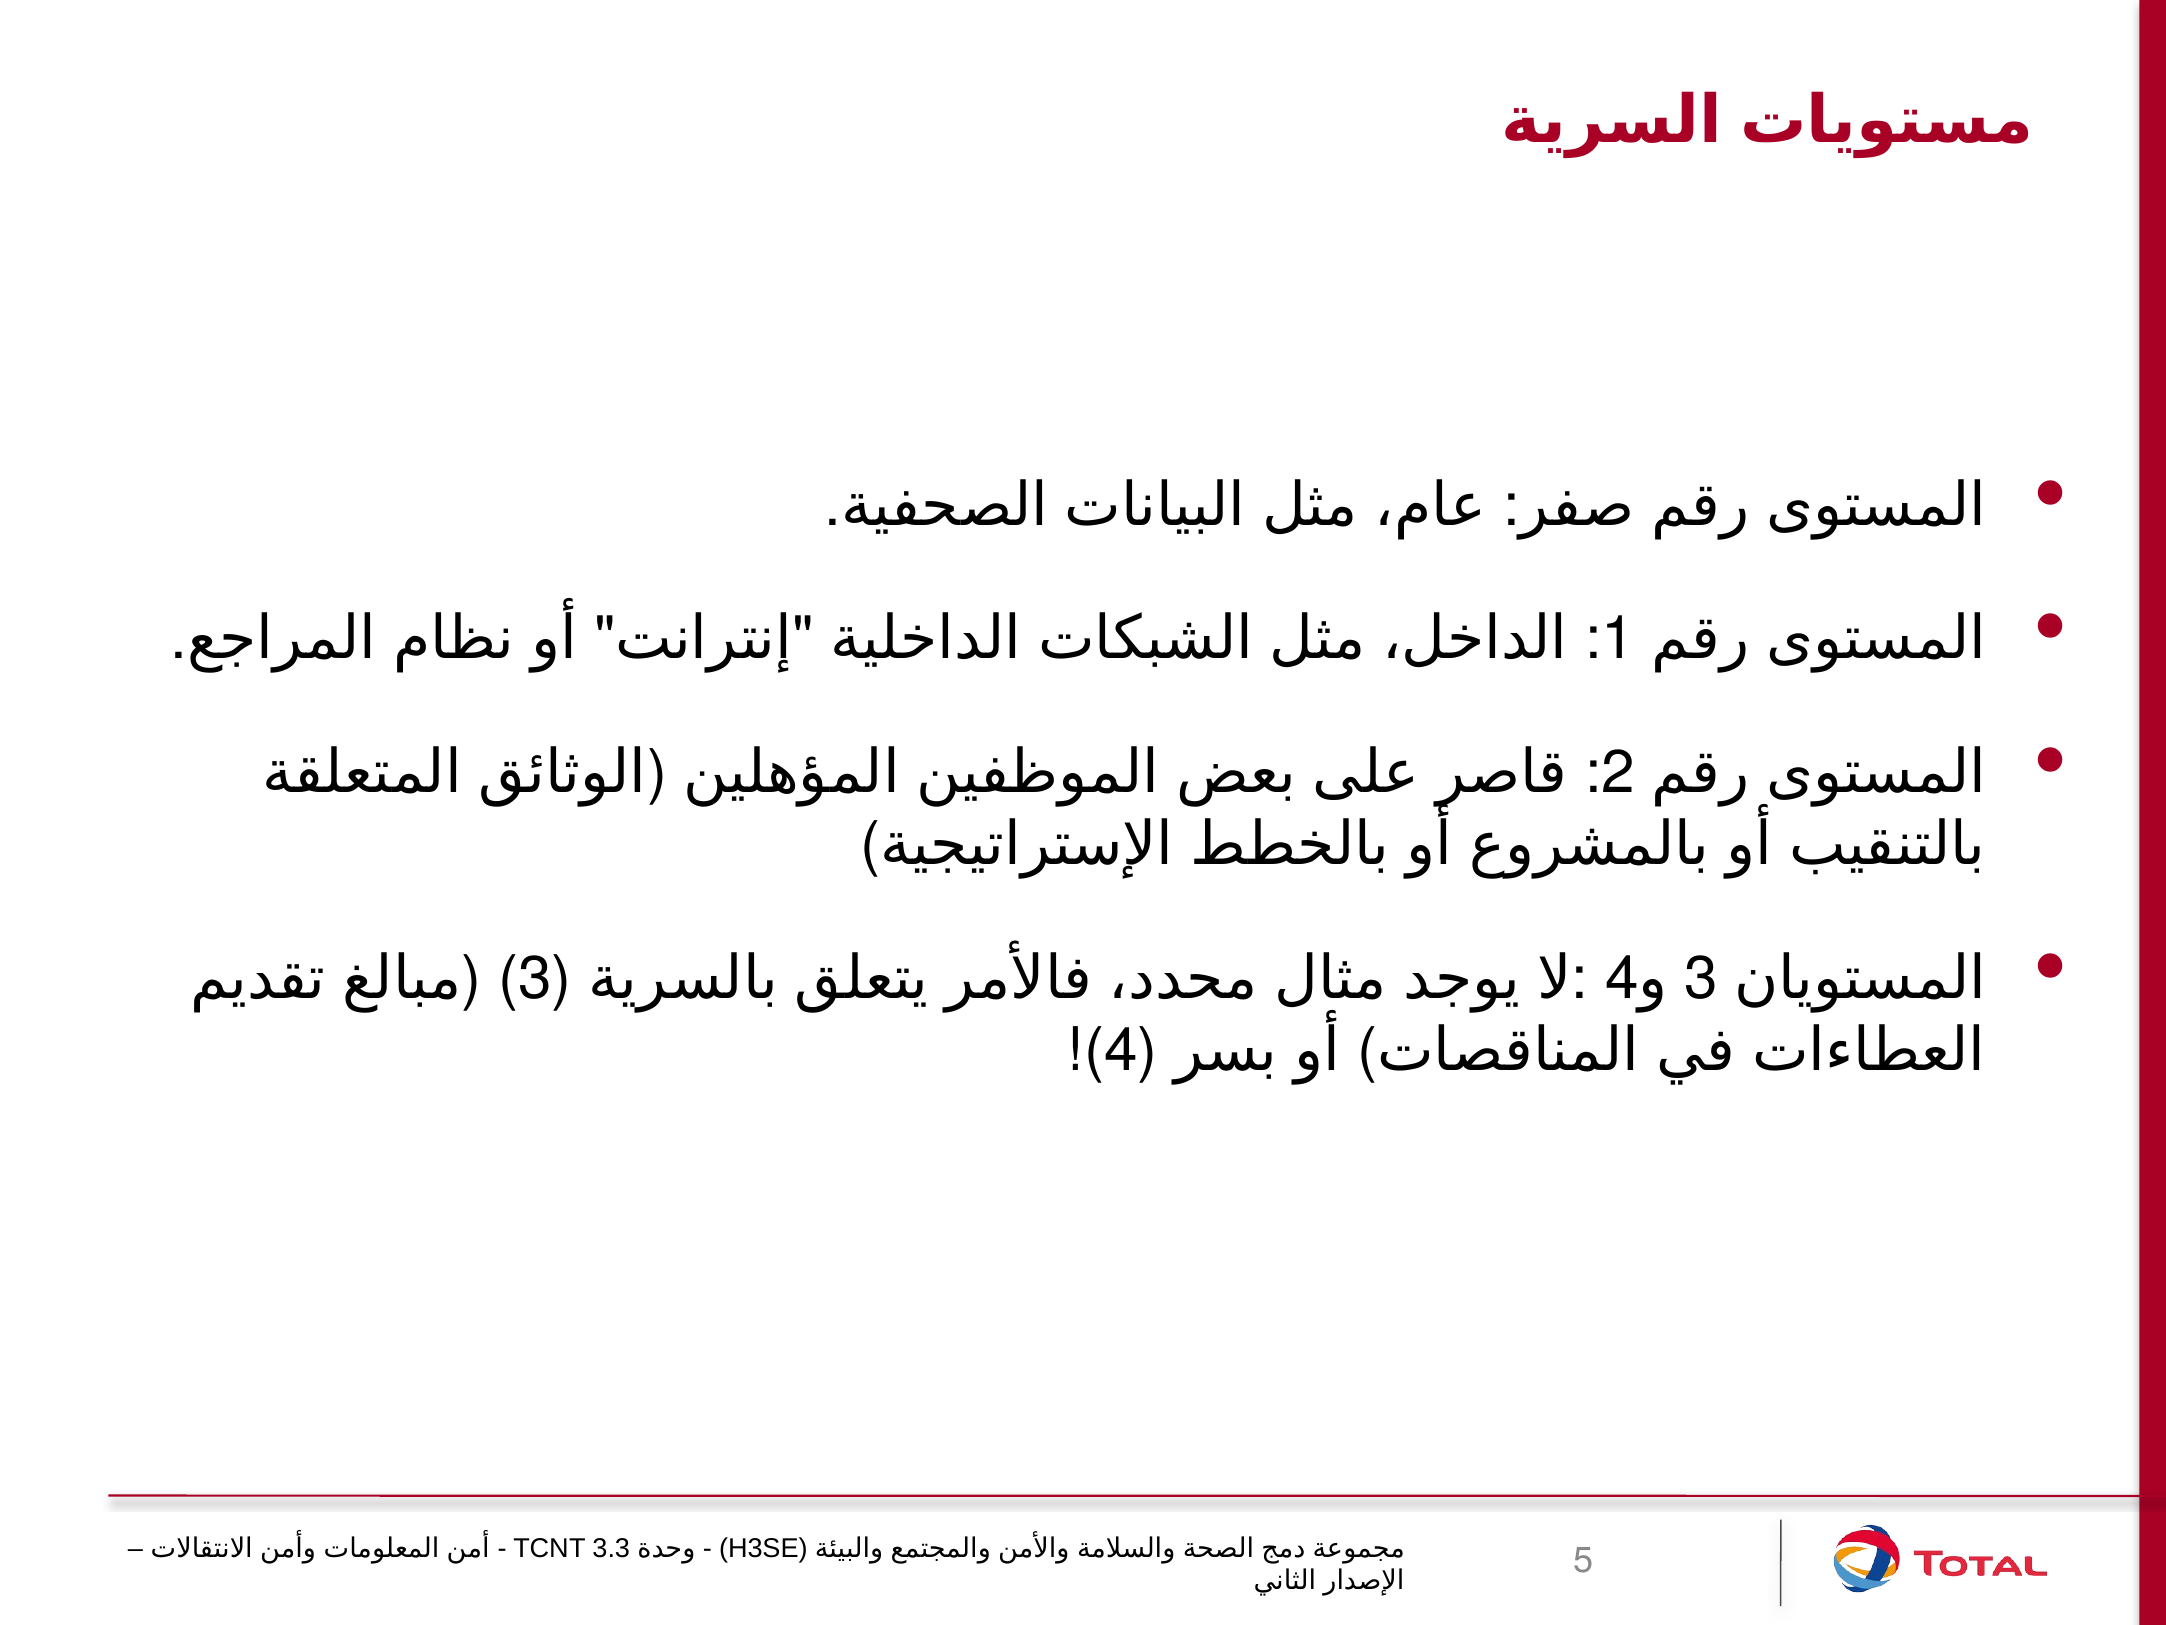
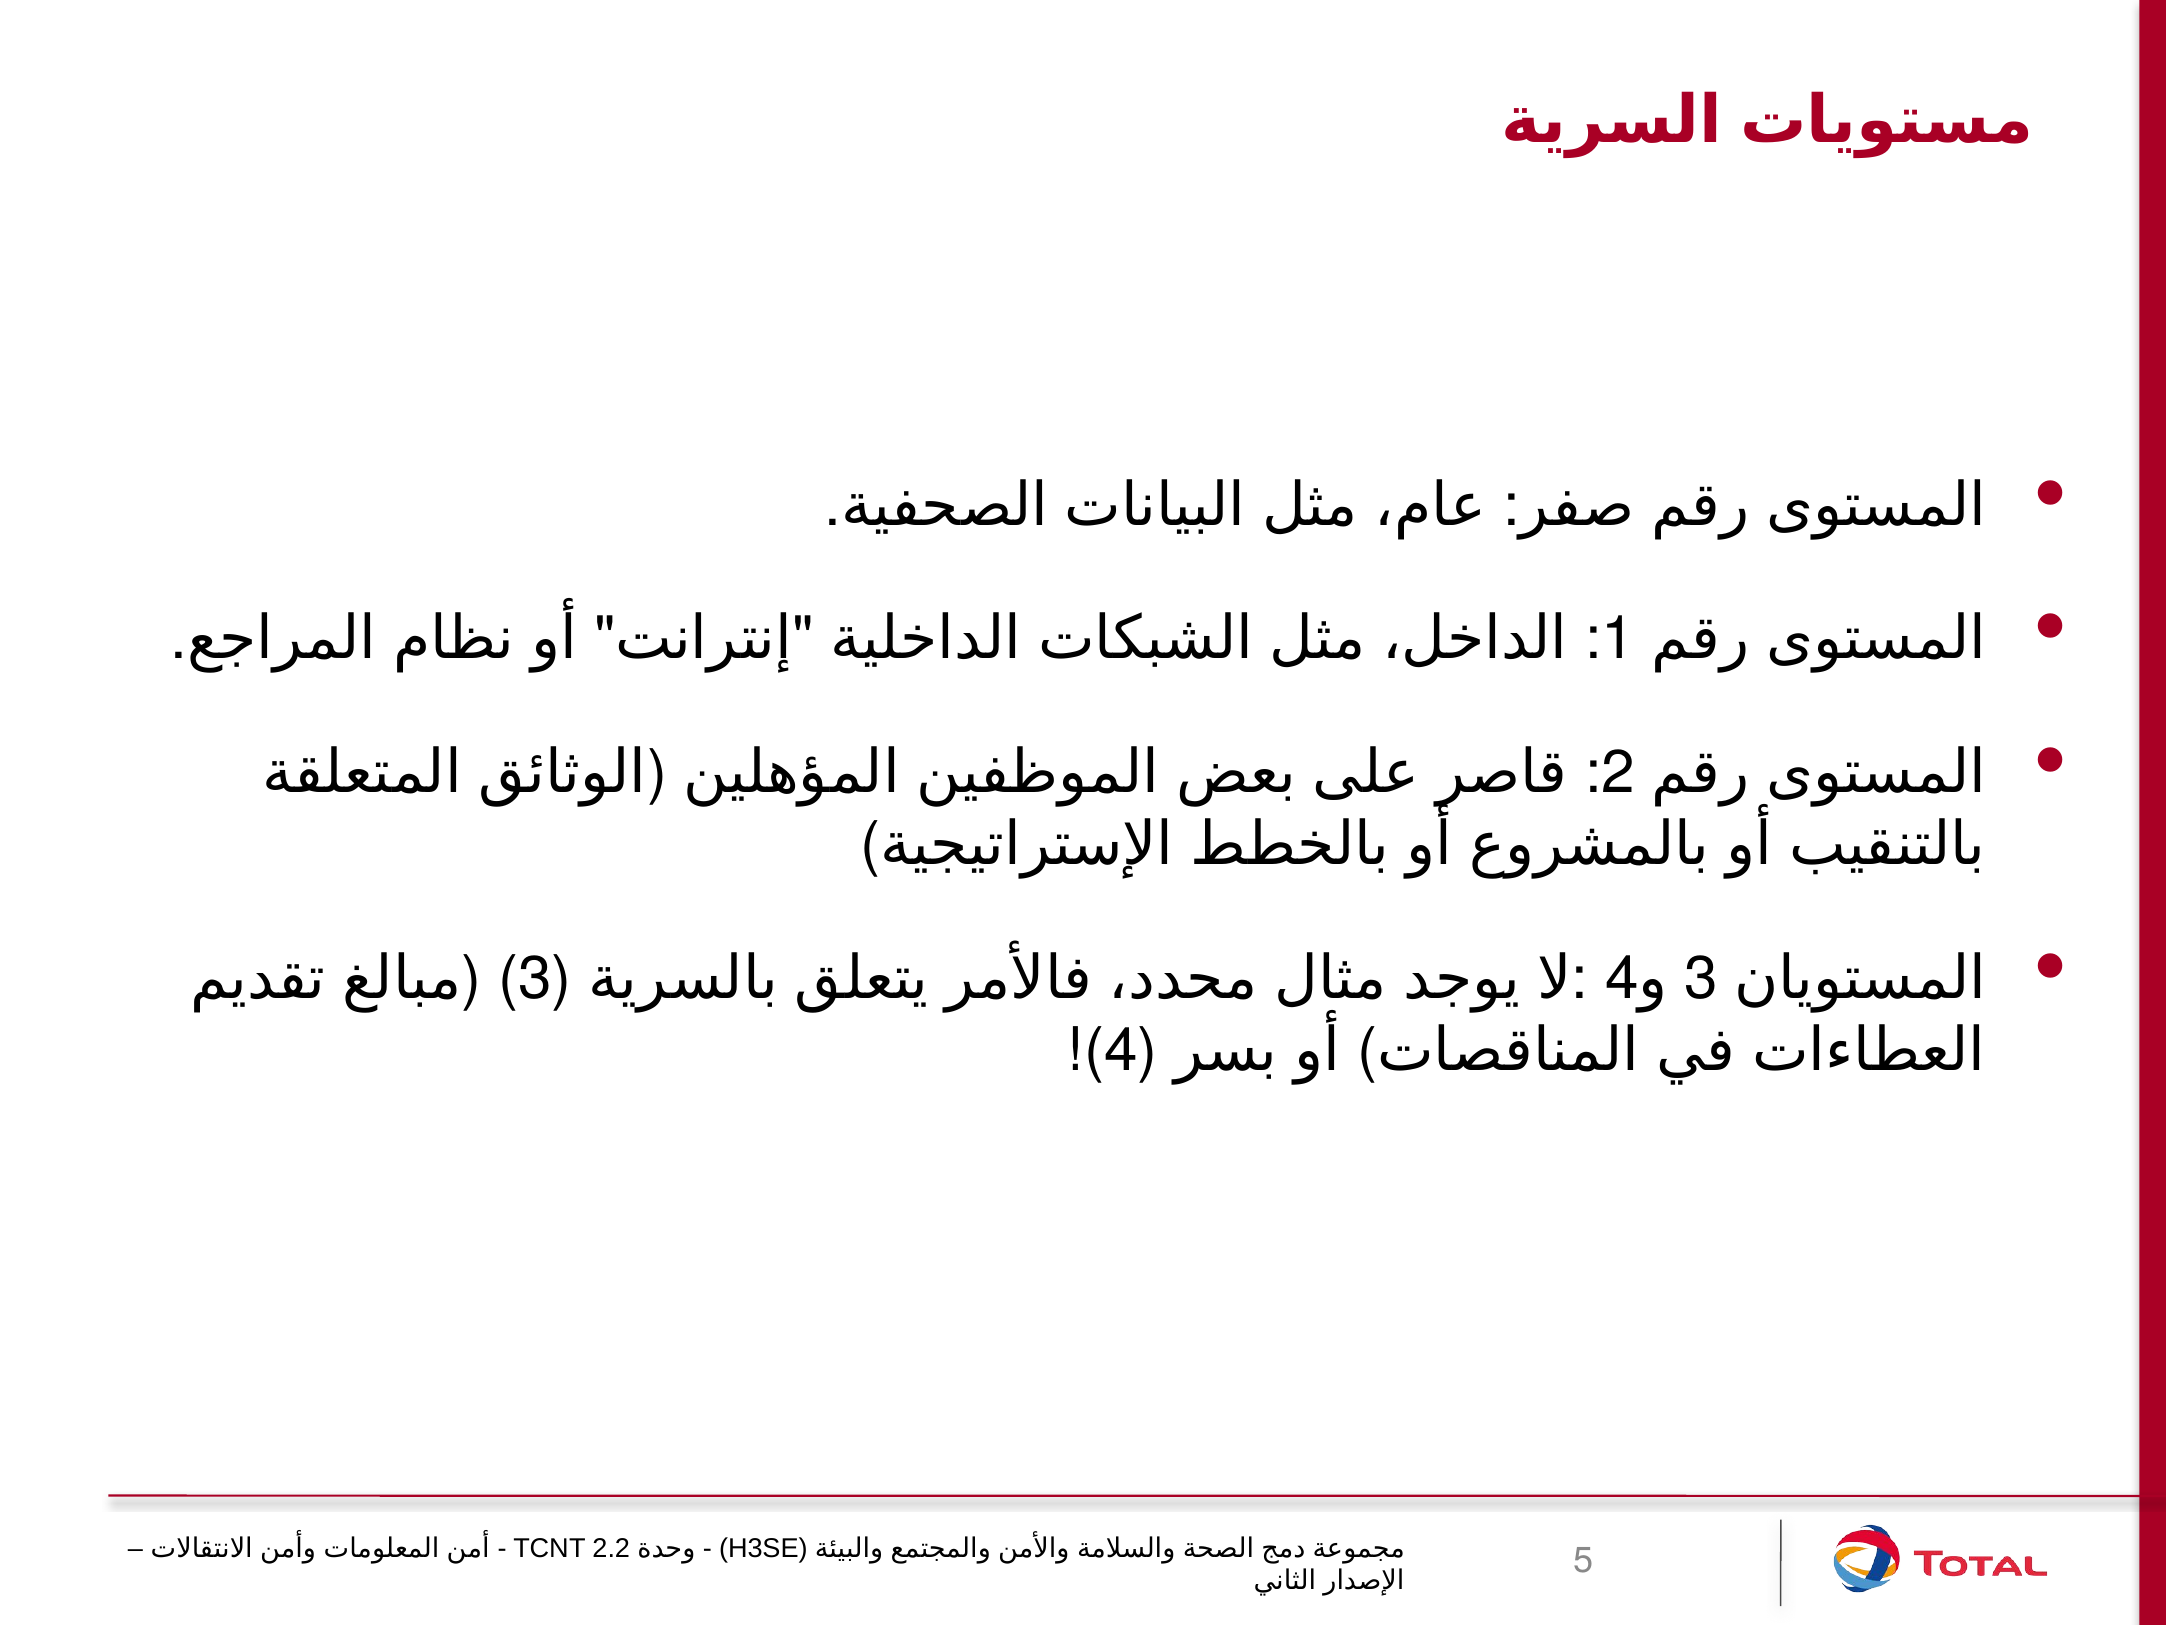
3.3: 3.3 -> 2.2 (611, 1548)
